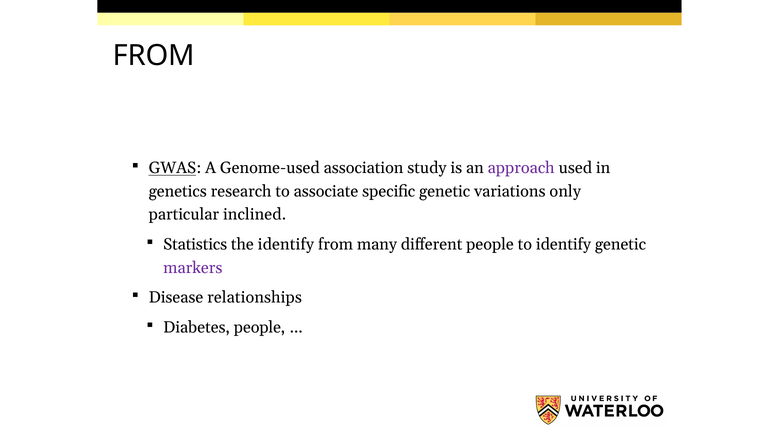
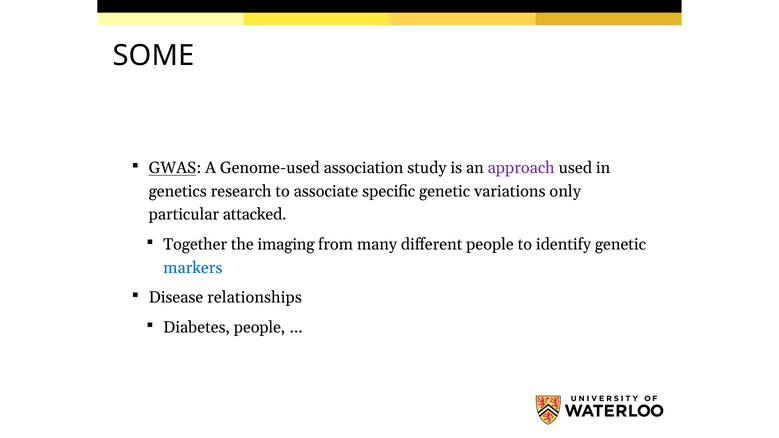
FROM: FROM -> SOME (154, 56)
inclined: inclined -> attacked (255, 215)
Statistics: Statistics -> Together (195, 245)
the identify: identify -> imaging (286, 245)
markers colour: purple -> blue (193, 268)
